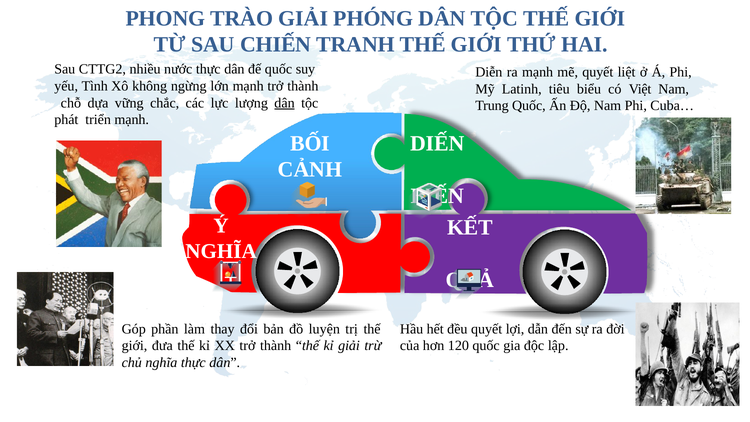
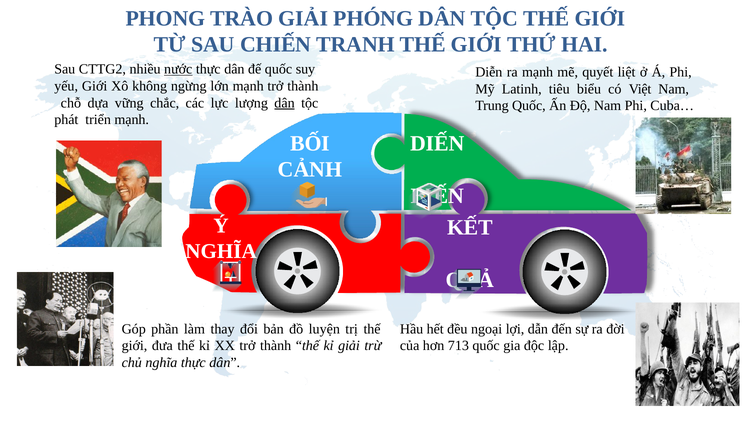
nước underline: none -> present (178, 69)
yếu Tình: Tình -> Giới (95, 86)
đều quyết: quyết -> ngoại (487, 329)
120: 120 -> 713 (458, 346)
